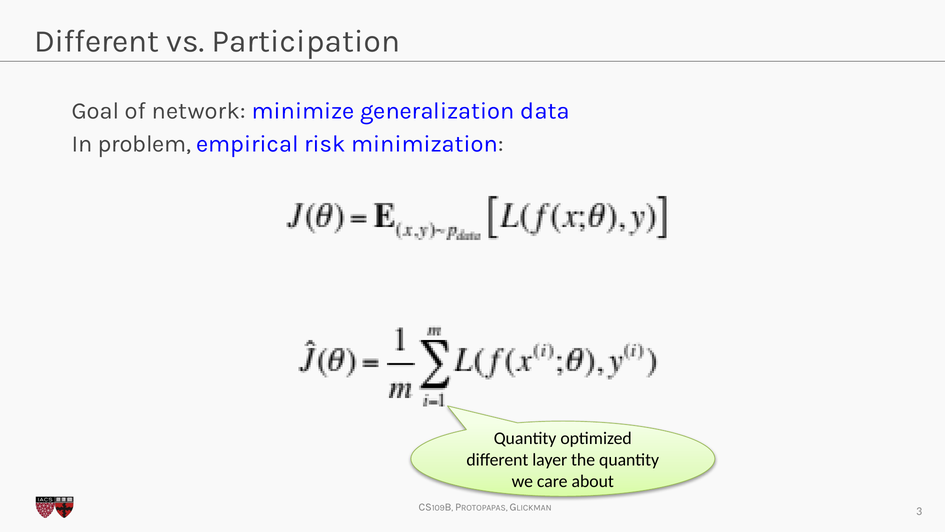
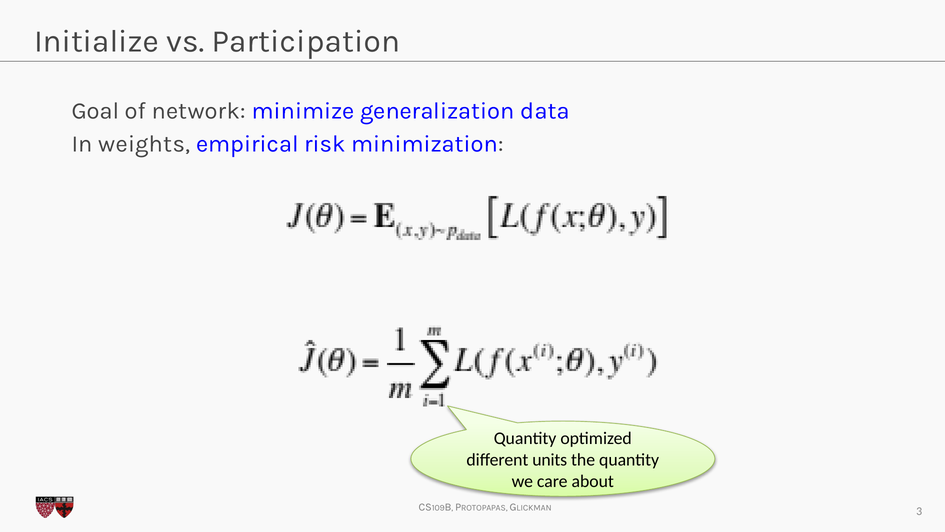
Different: Different -> Initialize (96, 41)
problem: problem -> weights (144, 144)
layer: layer -> units (550, 460)
